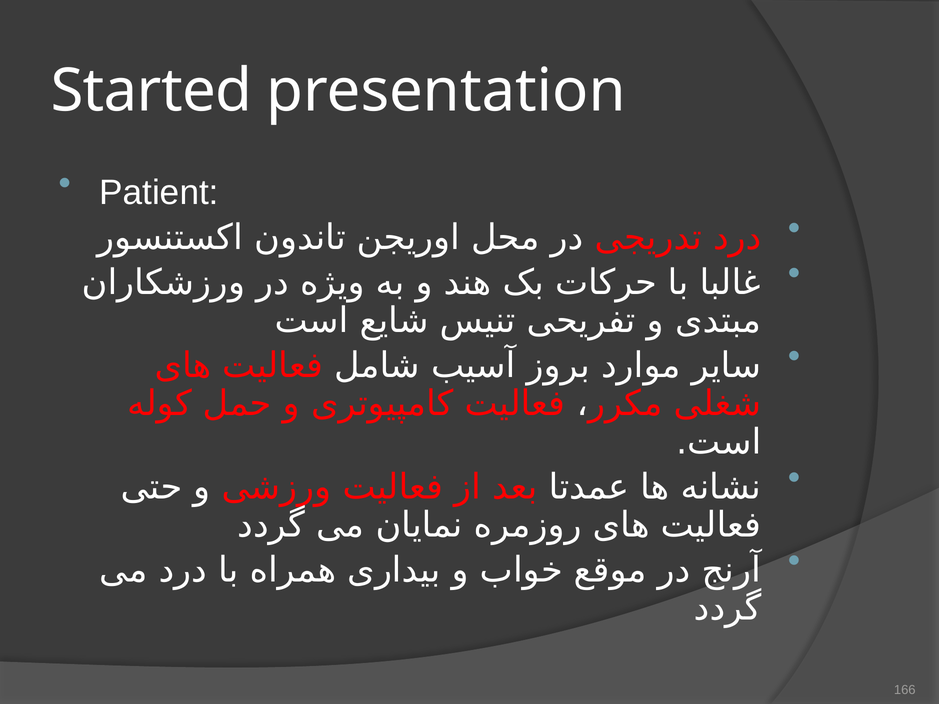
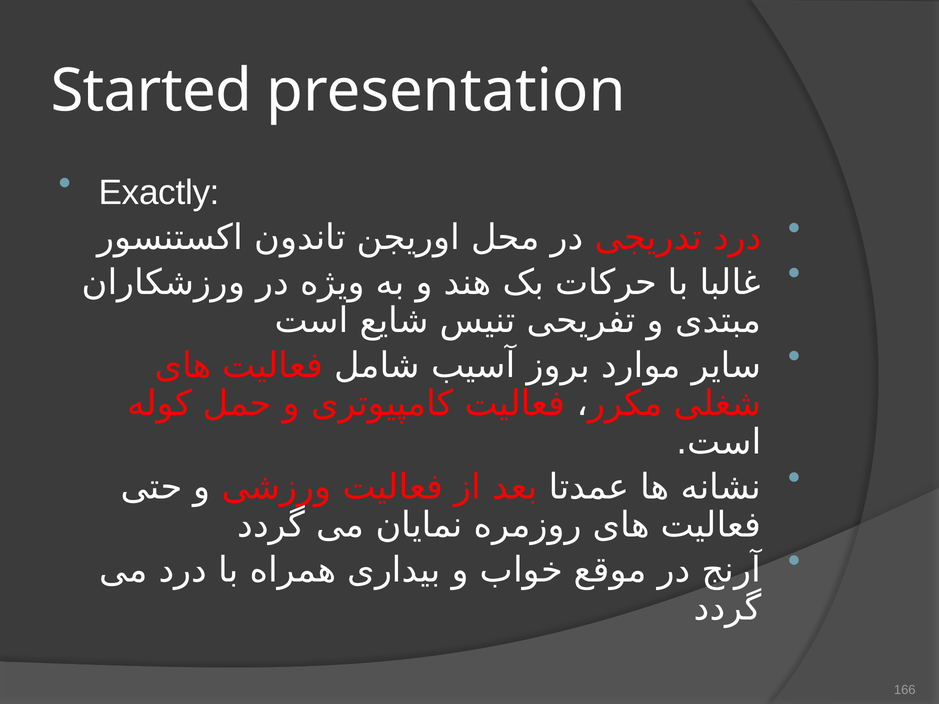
Patient: Patient -> Exactly (159, 193)
